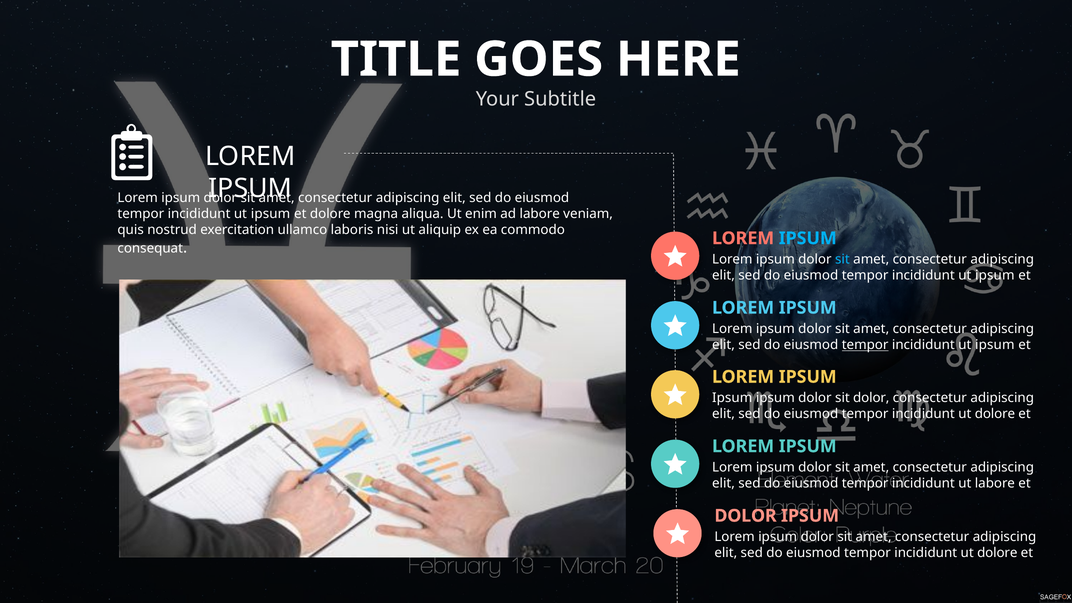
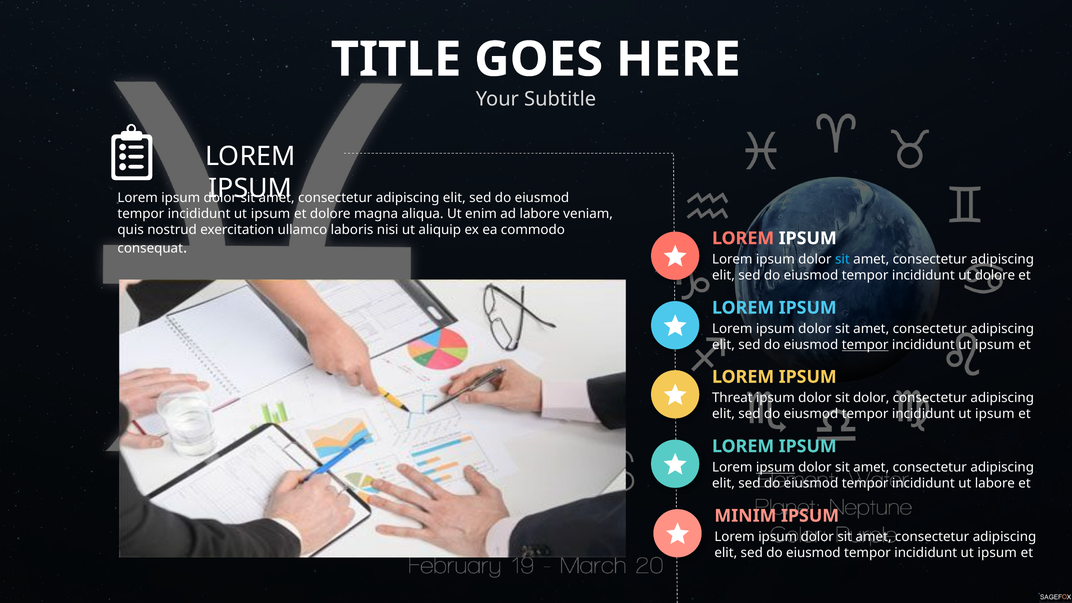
IPSUM colour: light blue -> white (808, 238)
ipsum: ipsum -> dolore (995, 276)
Ipsum: Ipsum -> Threat (732, 398)
dolore: dolore -> ipsum (995, 414)
ipsum underline: none -> present (775, 467)
DOLOR: DOLOR -> MINIM (745, 516)
dolore: dolore -> ipsum (997, 553)
